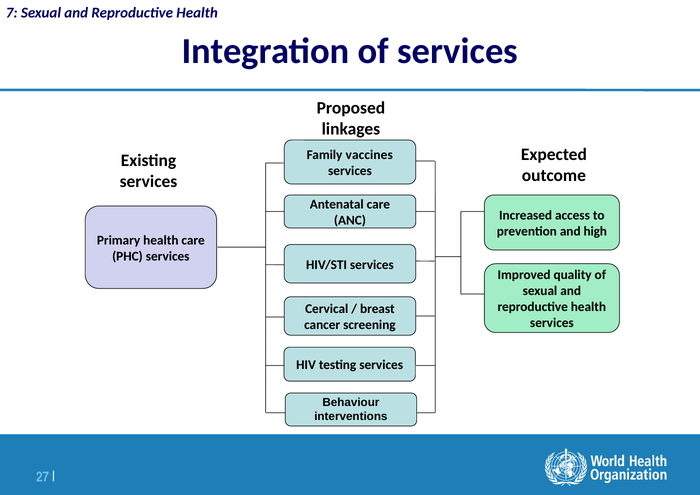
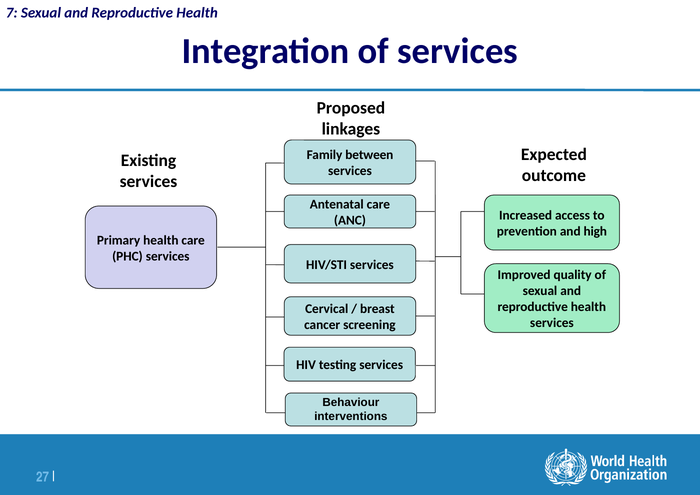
vaccines: vaccines -> between (369, 155)
